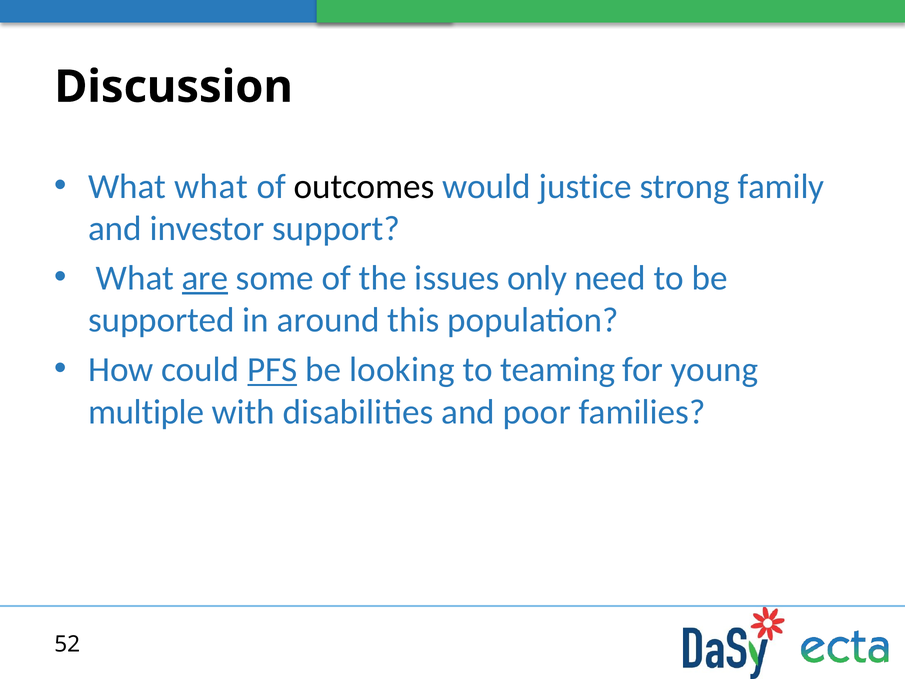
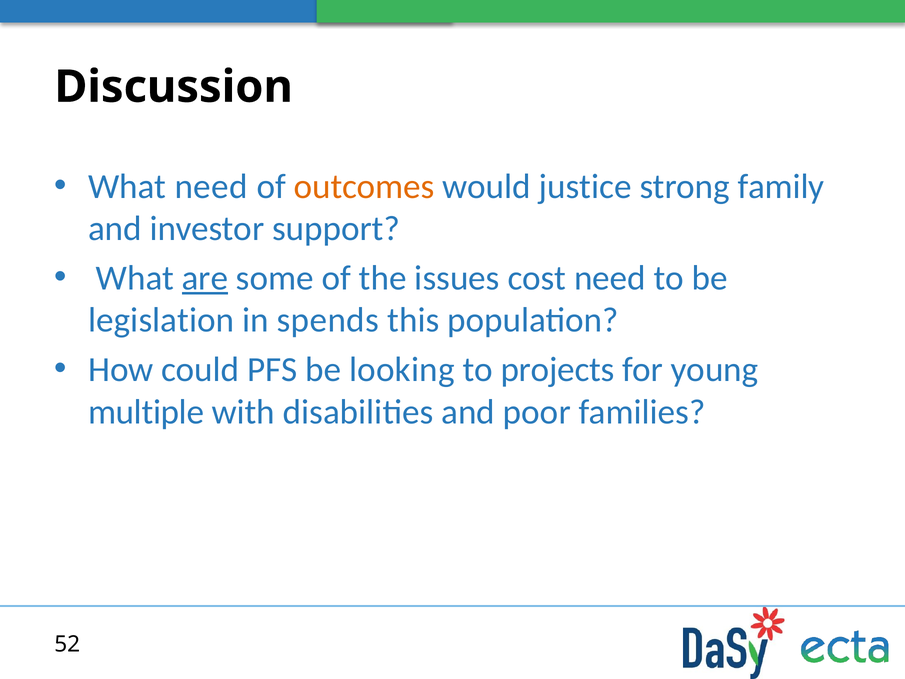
What what: what -> need (211, 186)
outcomes colour: black -> orange (364, 186)
only: only -> cost (537, 278)
supported: supported -> legislation (161, 320)
around: around -> spends (328, 320)
PFS underline: present -> none (272, 370)
teaming: teaming -> projects (558, 370)
